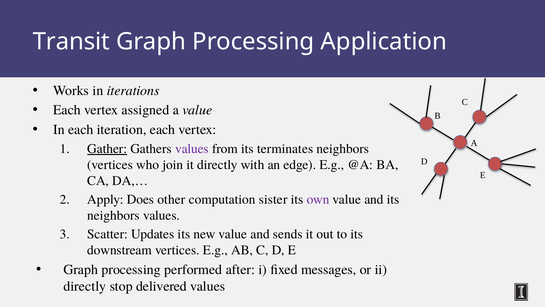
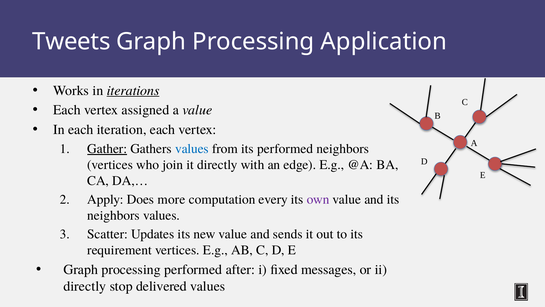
Transit: Transit -> Tweets (71, 41)
iterations underline: none -> present (133, 90)
values colour: purple -> blue (192, 149)
its terminates: terminates -> performed (285, 149)
other: other -> more (171, 199)
sister: sister -> every (273, 199)
downstream: downstream -> requirement (119, 250)
